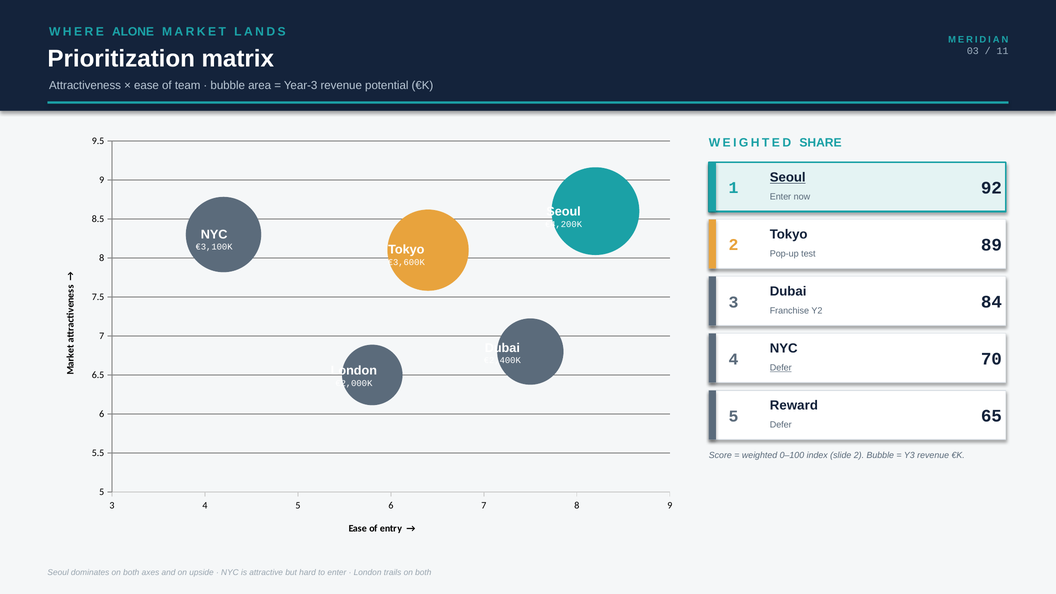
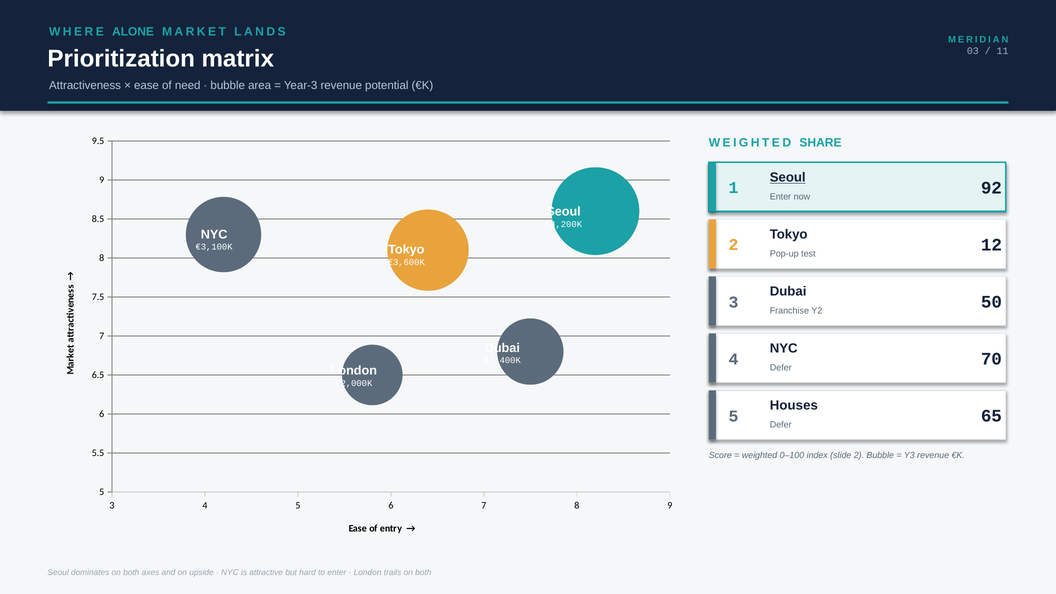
team: team -> need (188, 85)
89: 89 -> 12 (991, 245)
84: 84 -> 50 (991, 302)
Defer underline: present -> none (781, 368)
Reward: Reward -> Houses (794, 406)
